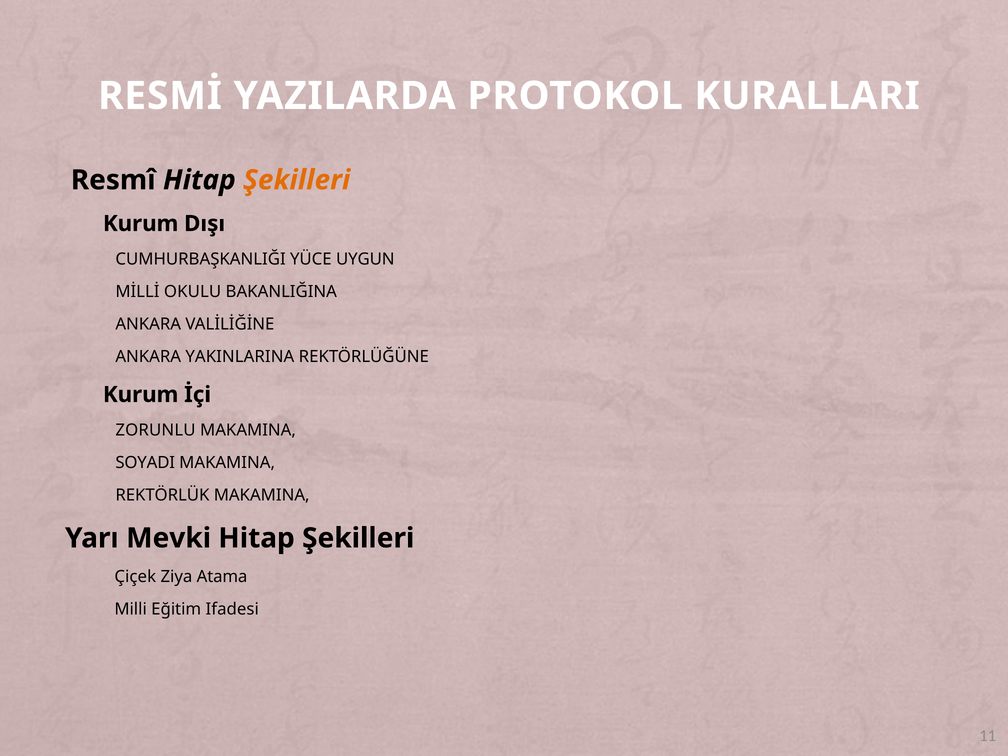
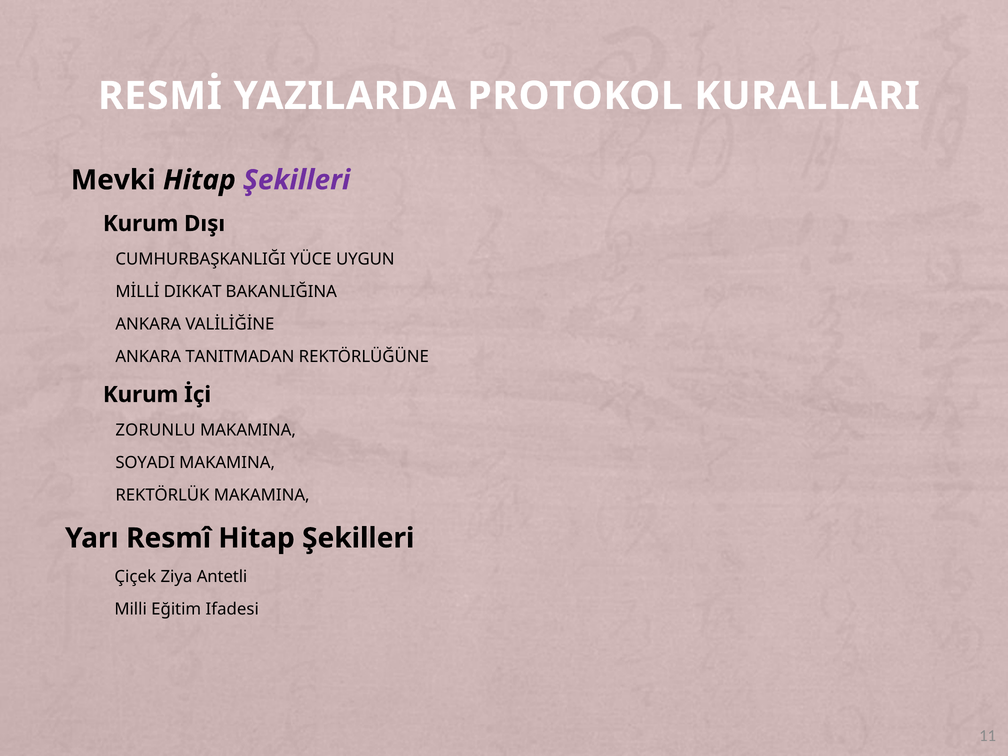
Resmî: Resmî -> Mevki (113, 180)
Şekilleri colour: orange -> purple (297, 180)
OKULU: OKULU -> DIKKAT (193, 292)
YAKINLARINA: YAKINLARINA -> TANITMADAN (240, 357)
Mevki: Mevki -> Resmî (169, 538)
Atama: Atama -> Antetli (222, 577)
